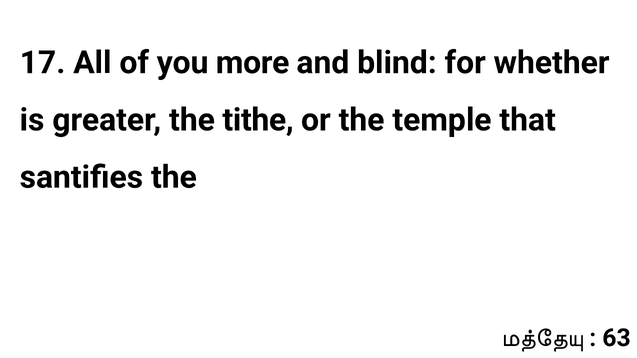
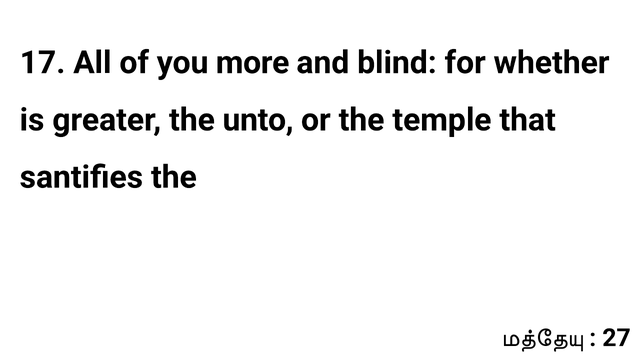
tithe: tithe -> unto (258, 120)
63: 63 -> 27 (617, 338)
